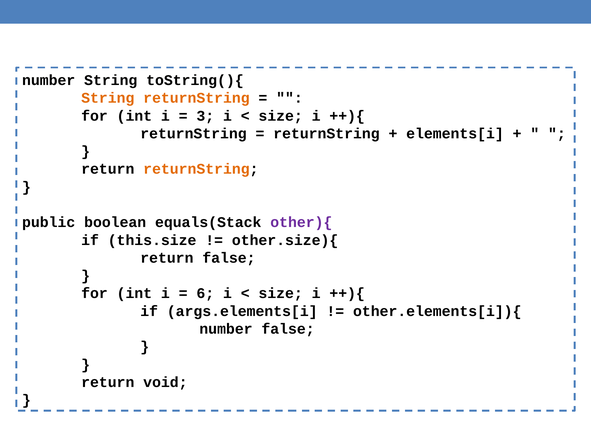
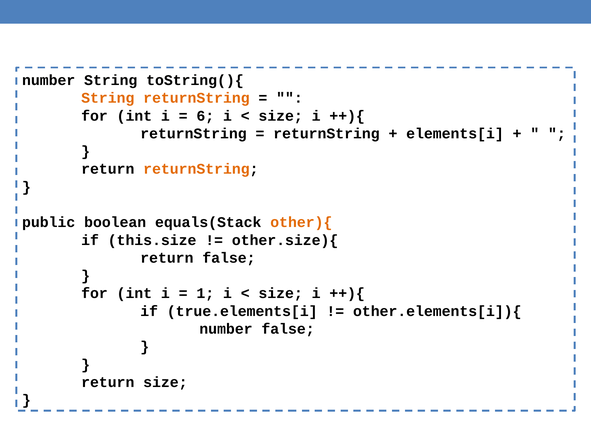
3: 3 -> 6 (205, 116)
other){ colour: purple -> orange (301, 222)
6: 6 -> 1 (205, 293)
args.elements[i: args.elements[i -> true.elements[i (242, 311)
return void: void -> size (165, 382)
